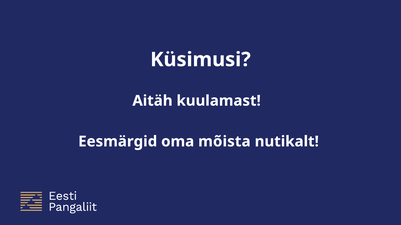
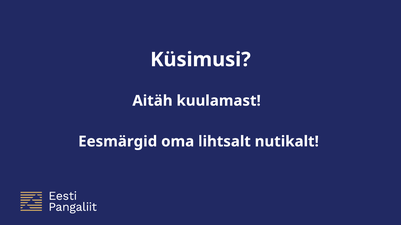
mõista: mõista -> lihtsalt (224, 142)
